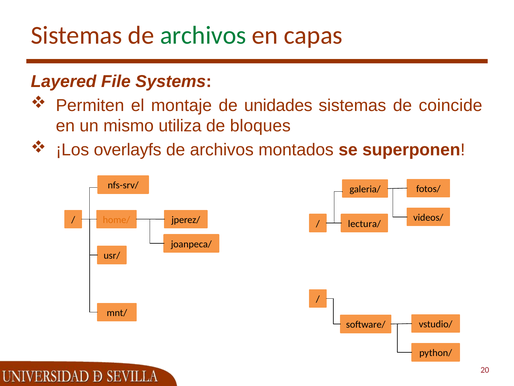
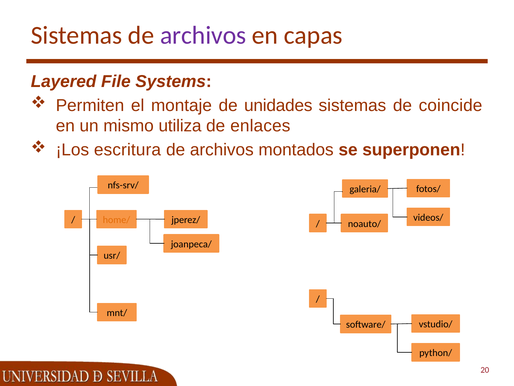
archivos colour: green -> purple (203, 35)
bloques: bloques -> enlaces (260, 126)
overlayfs: overlayfs -> escritura (127, 150)
lectura/: lectura/ -> noauto/ (364, 223)
